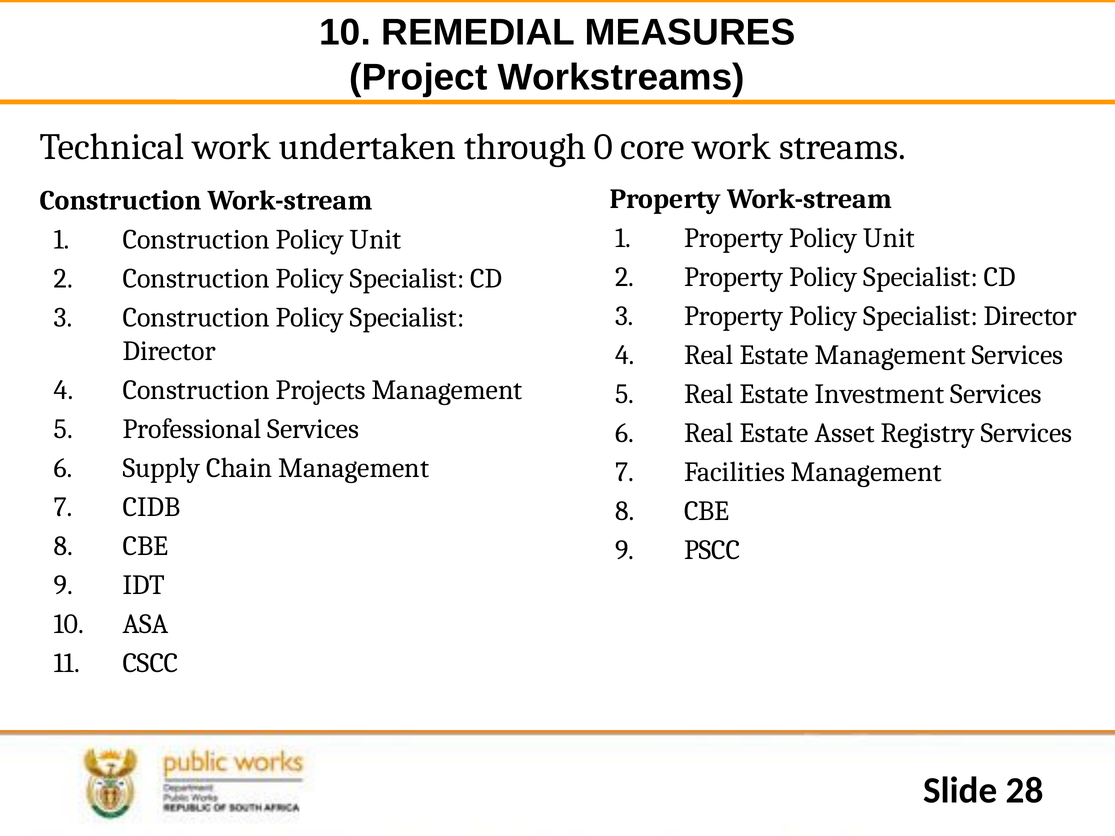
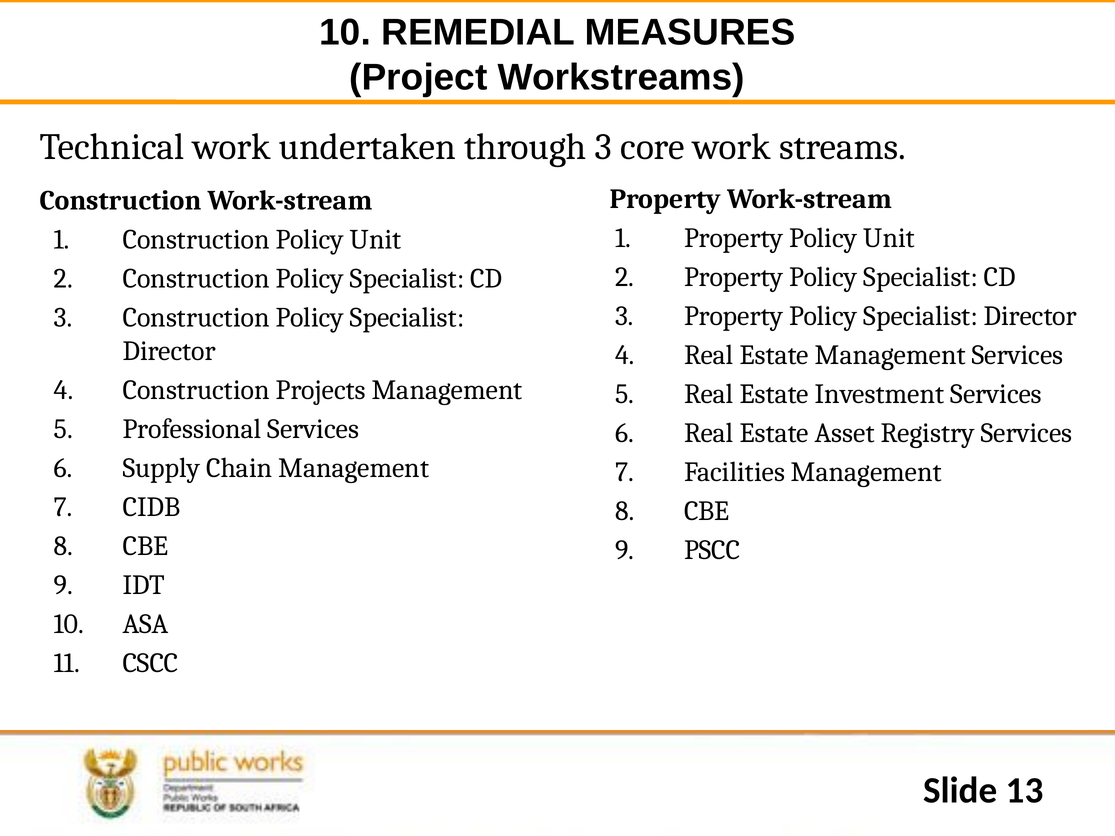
through 0: 0 -> 3 (603, 147)
28: 28 -> 13 (1025, 791)
